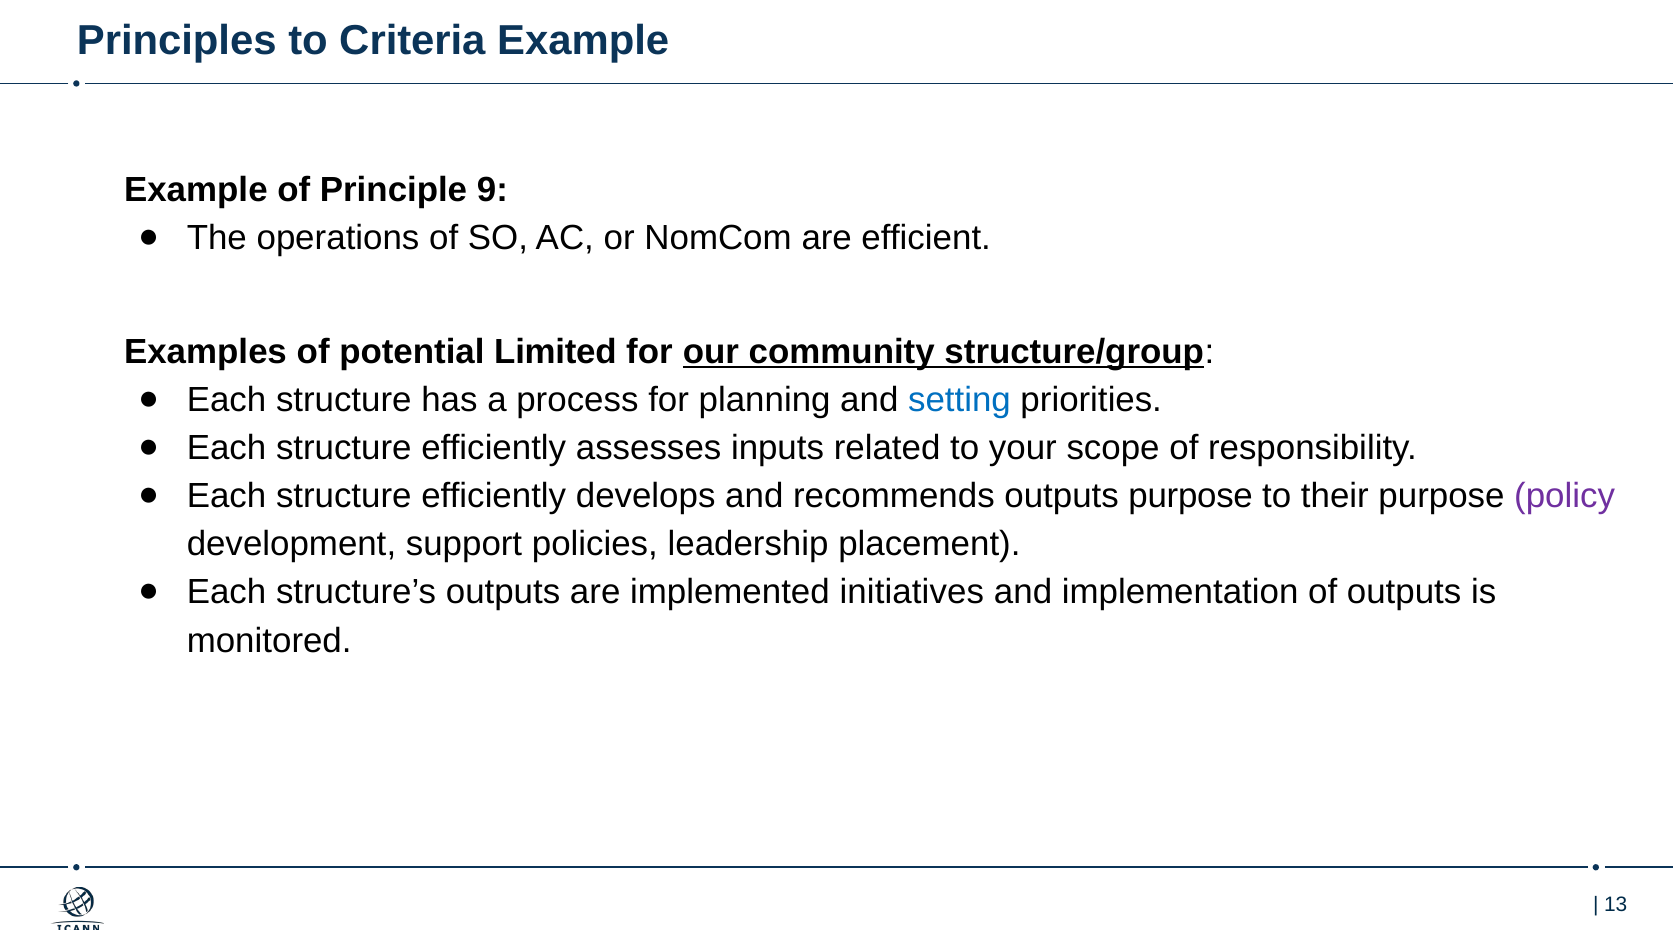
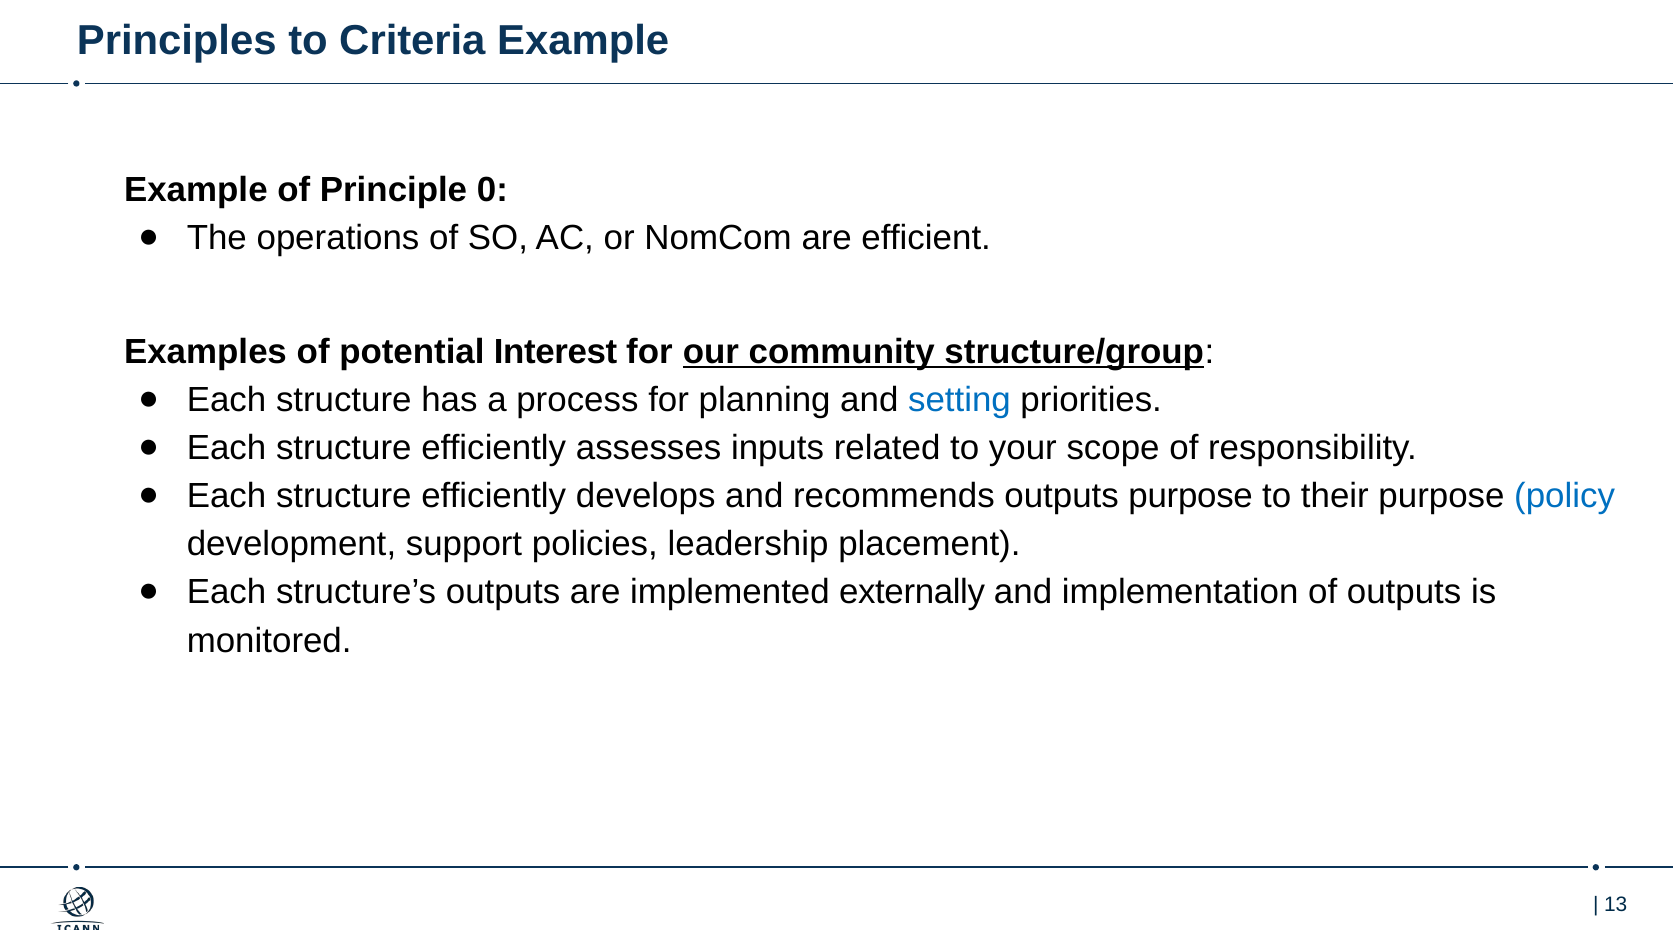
9: 9 -> 0 (492, 190)
Limited: Limited -> Interest (555, 352)
policy colour: purple -> blue (1565, 496)
initiatives: initiatives -> externally (912, 592)
